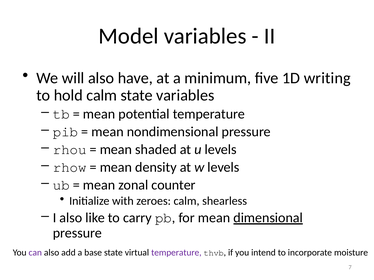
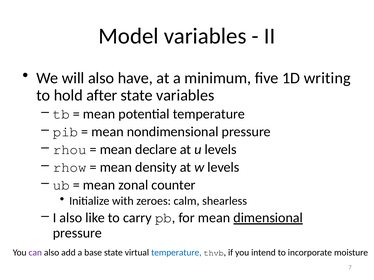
hold calm: calm -> after (102, 96)
shaded: shaded -> declare (156, 150)
temperature colour: purple -> blue (176, 253)
